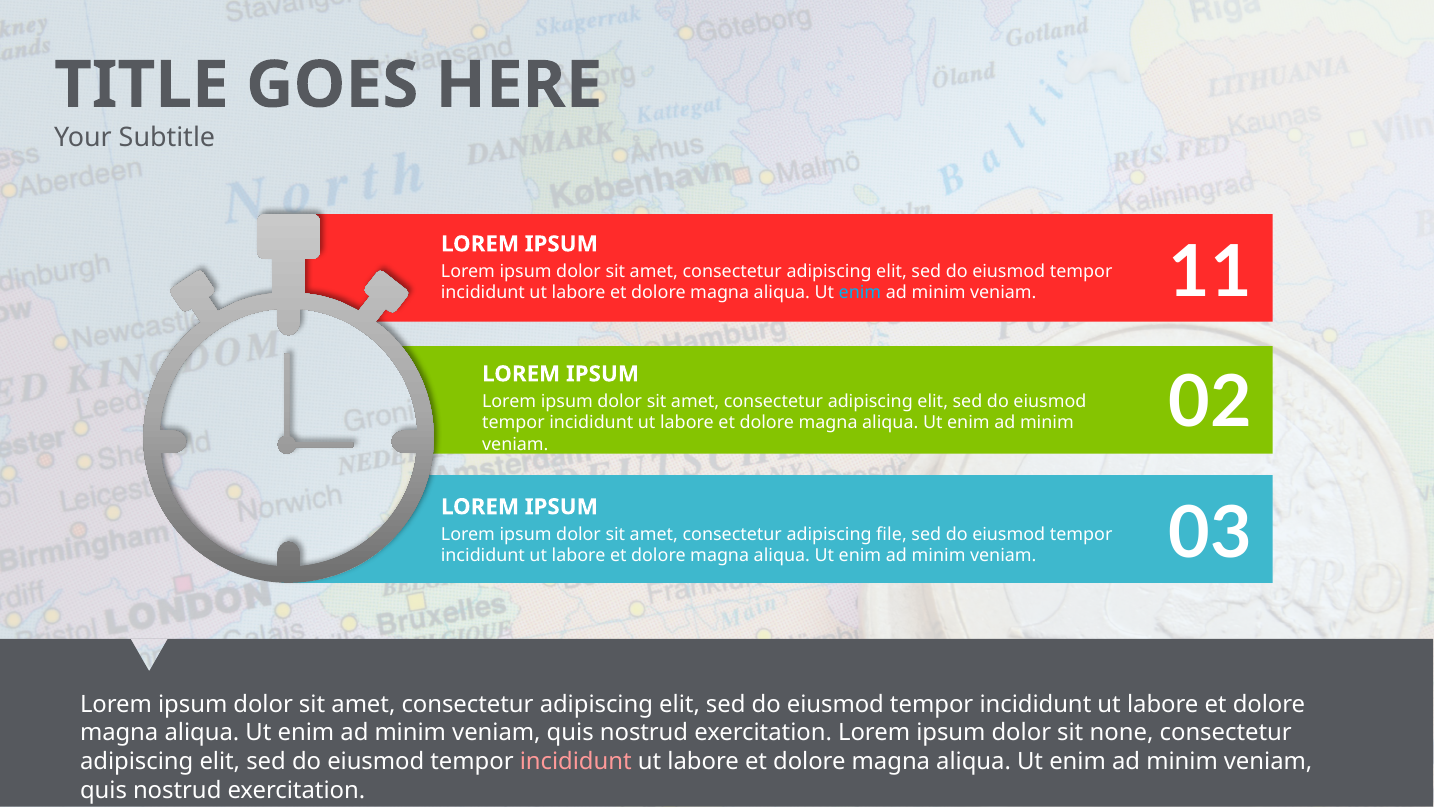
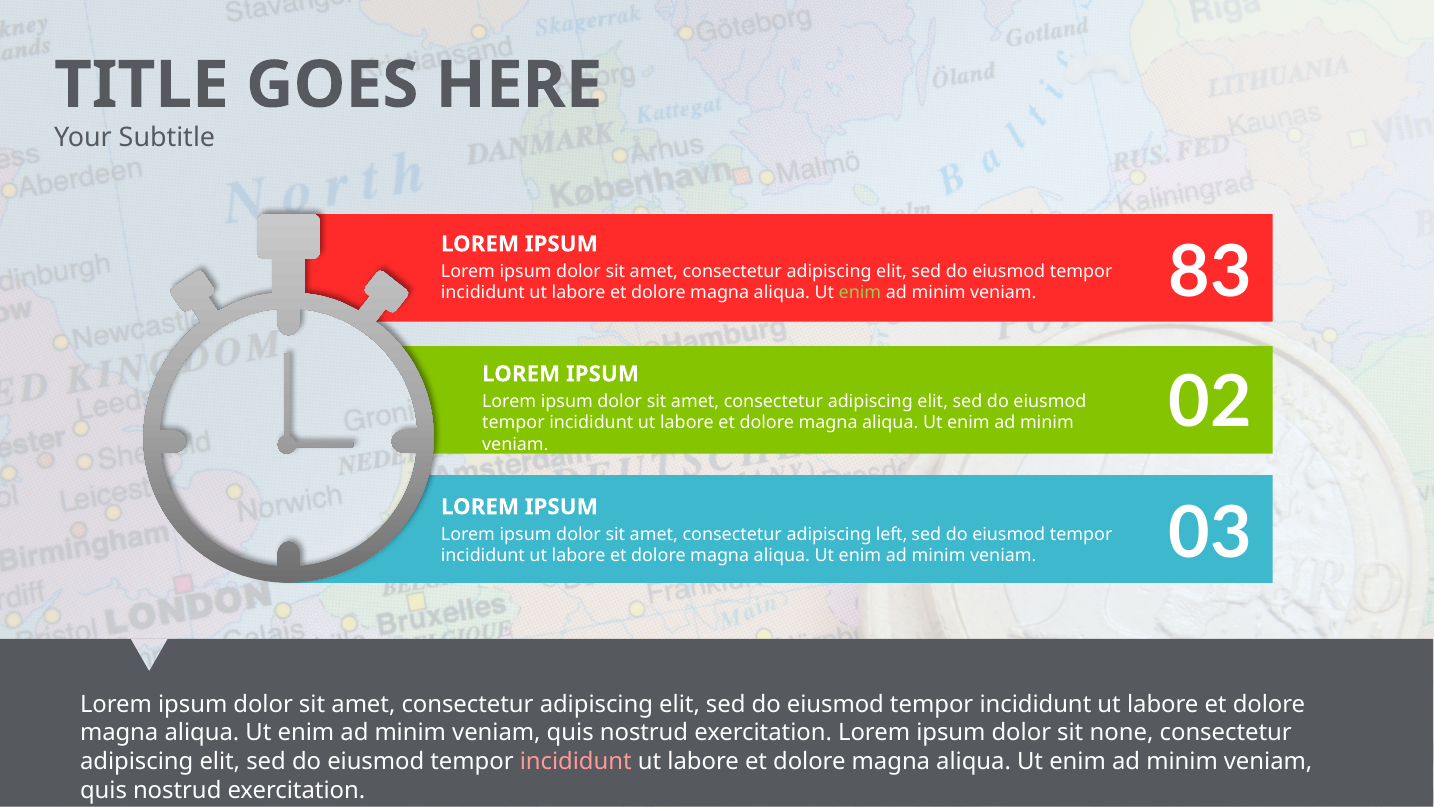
enim colour: light blue -> light green (860, 293)
11: 11 -> 83 (1210, 272)
file: file -> left (892, 534)
